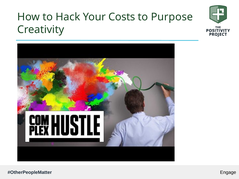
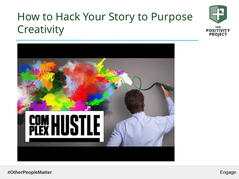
Costs: Costs -> Story (122, 17)
